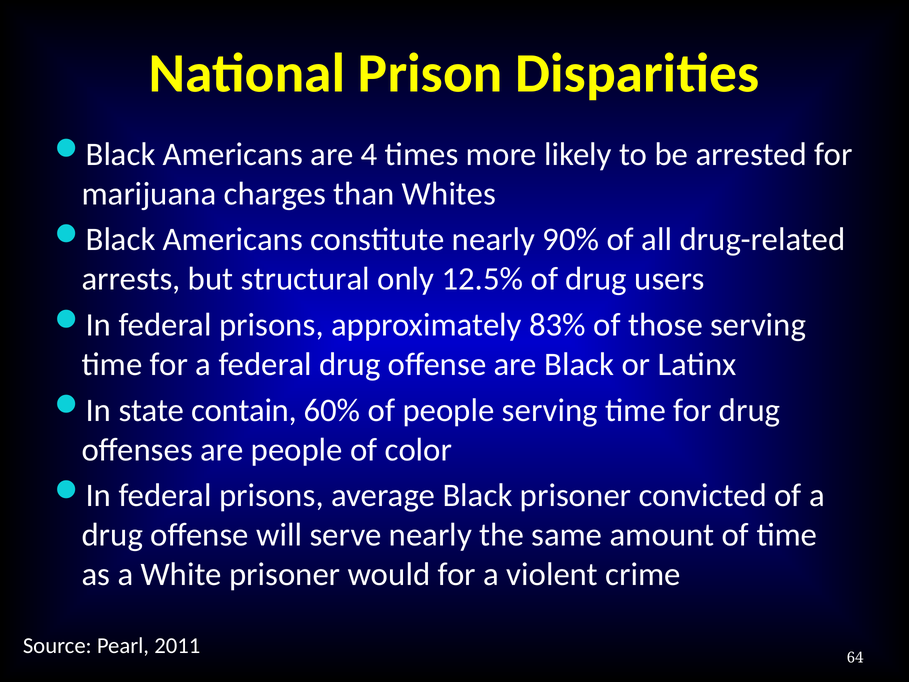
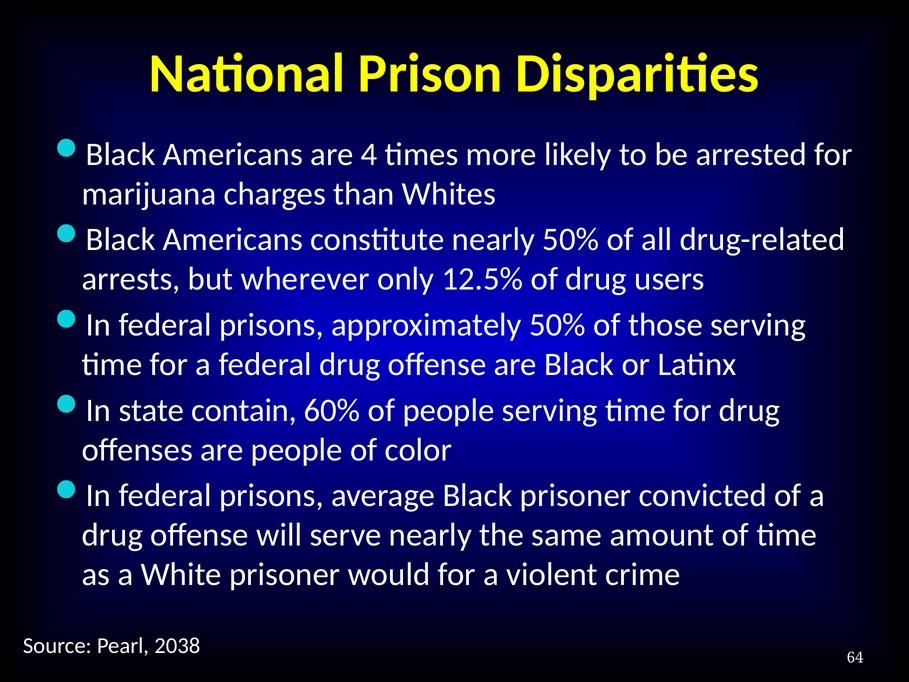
nearly 90%: 90% -> 50% (571, 240)
structural: structural -> wherever (305, 279)
approximately 83%: 83% -> 50% (558, 325)
2011: 2011 -> 2038 (177, 645)
